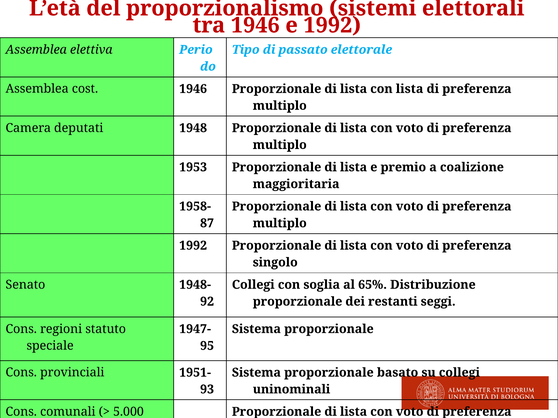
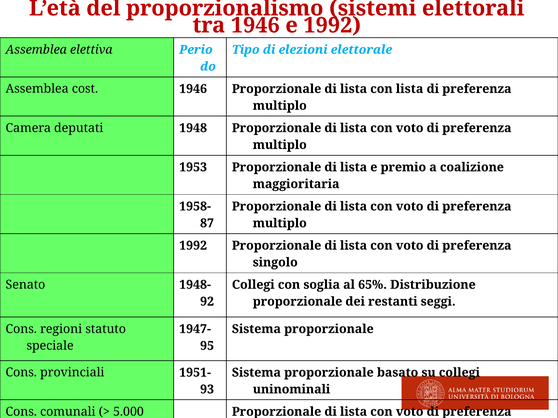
passato: passato -> elezioni (303, 50)
